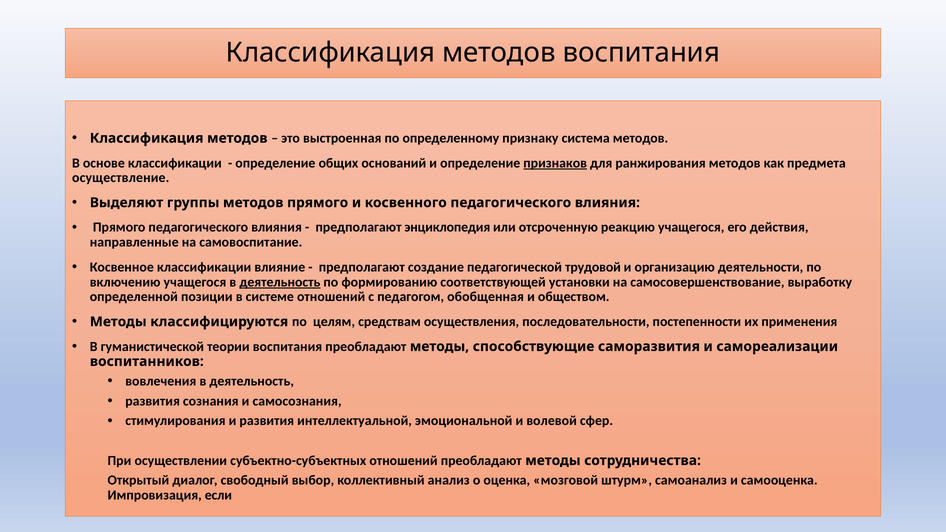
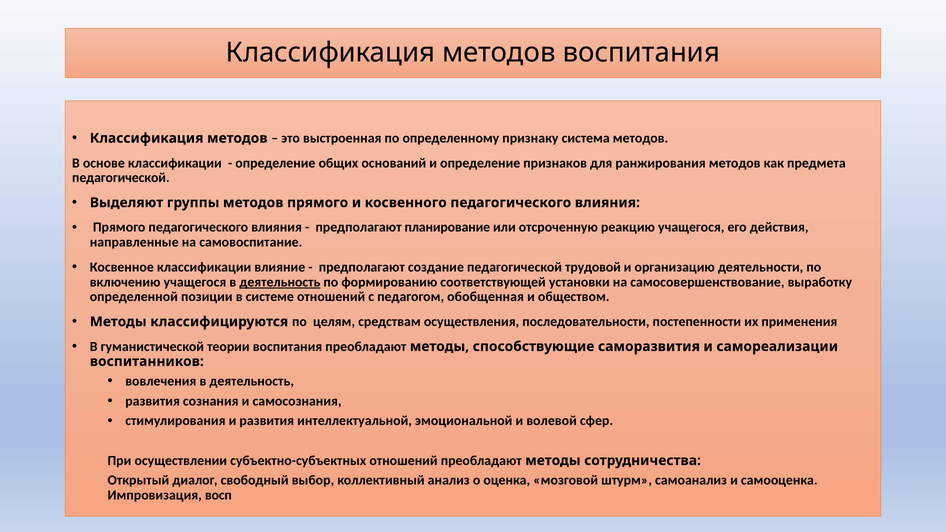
признаков underline: present -> none (555, 163)
осуществление: осуществление -> педагогической (121, 178)
энциклопедия: энциклопедия -> планирование (447, 227)
если: если -> восп (218, 495)
